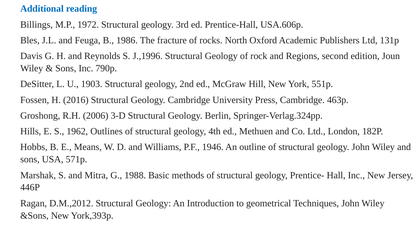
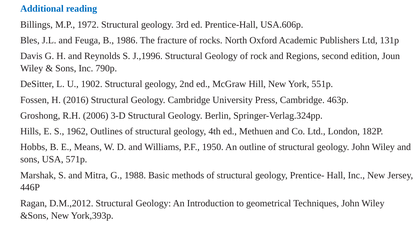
1903: 1903 -> 1902 (92, 84)
1946: 1946 -> 1950 (213, 147)
